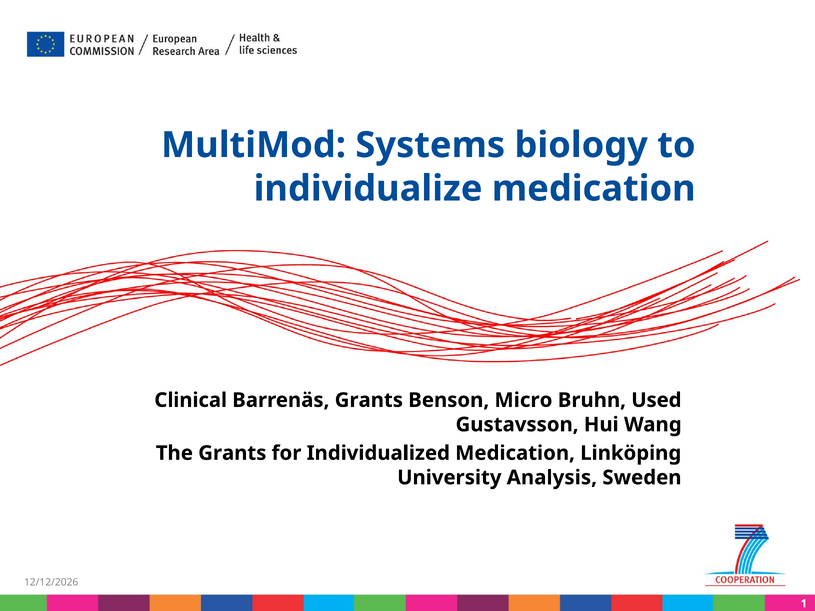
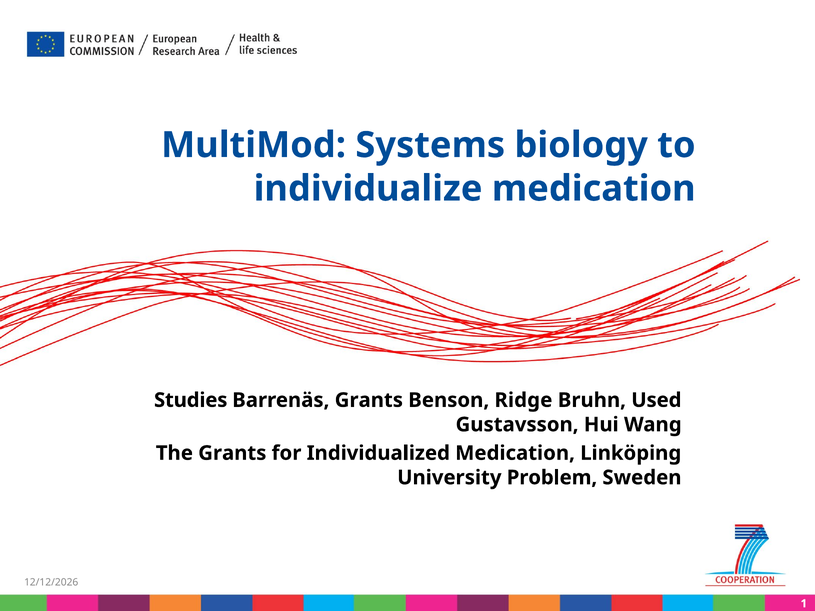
Clinical: Clinical -> Studies (191, 400)
Micro: Micro -> Ridge (523, 400)
Analysis: Analysis -> Problem (552, 478)
